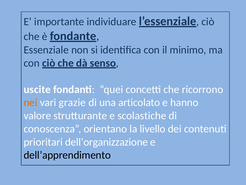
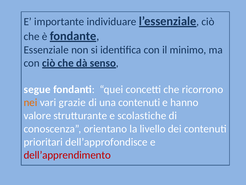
uscite: uscite -> segue (37, 89)
una articolato: articolato -> contenuti (139, 102)
dell’organizzazione: dell’organizzazione -> dell’approfondisce (106, 142)
dell’apprendimento colour: black -> red (67, 155)
